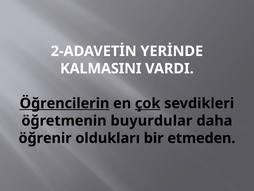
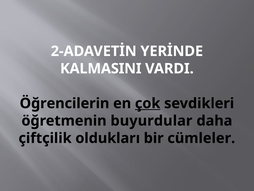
Öğrencilerin underline: present -> none (65, 103)
öğrenir: öğrenir -> çiftçilik (45, 138)
etmeden: etmeden -> cümleler (201, 138)
